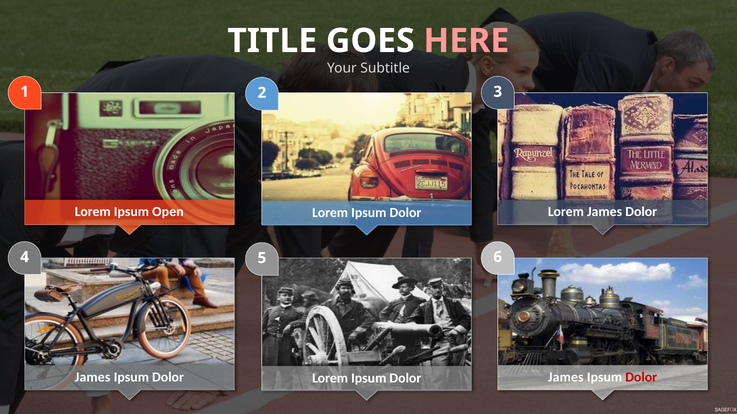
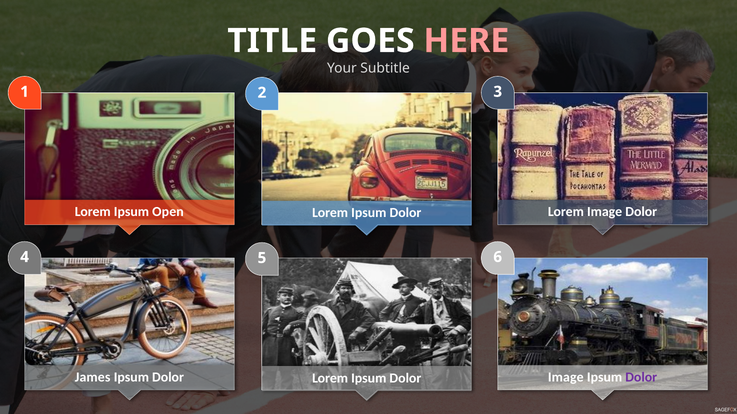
Lorem James: James -> Image (605, 212)
James: James -> Image (566, 378)
Dolor colour: red -> purple (641, 378)
